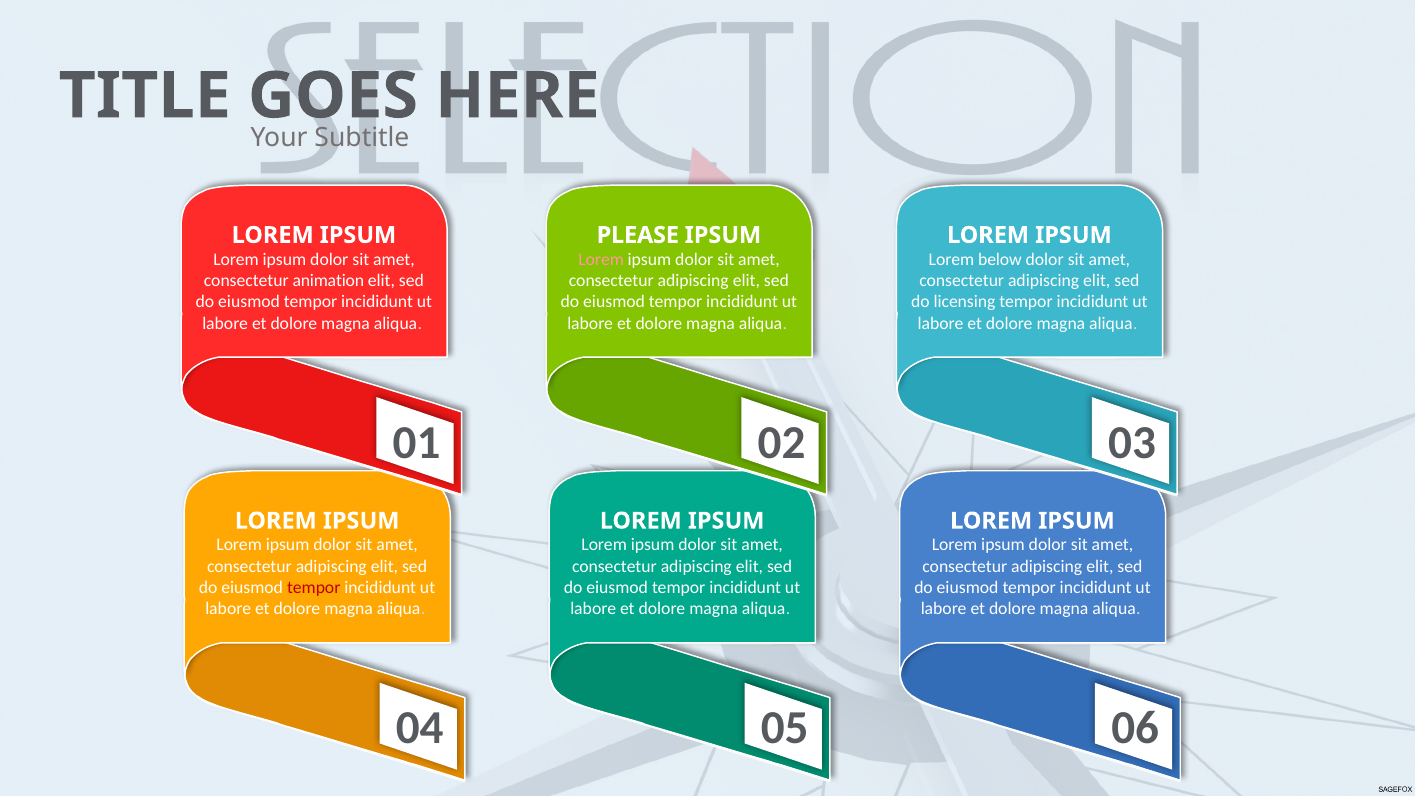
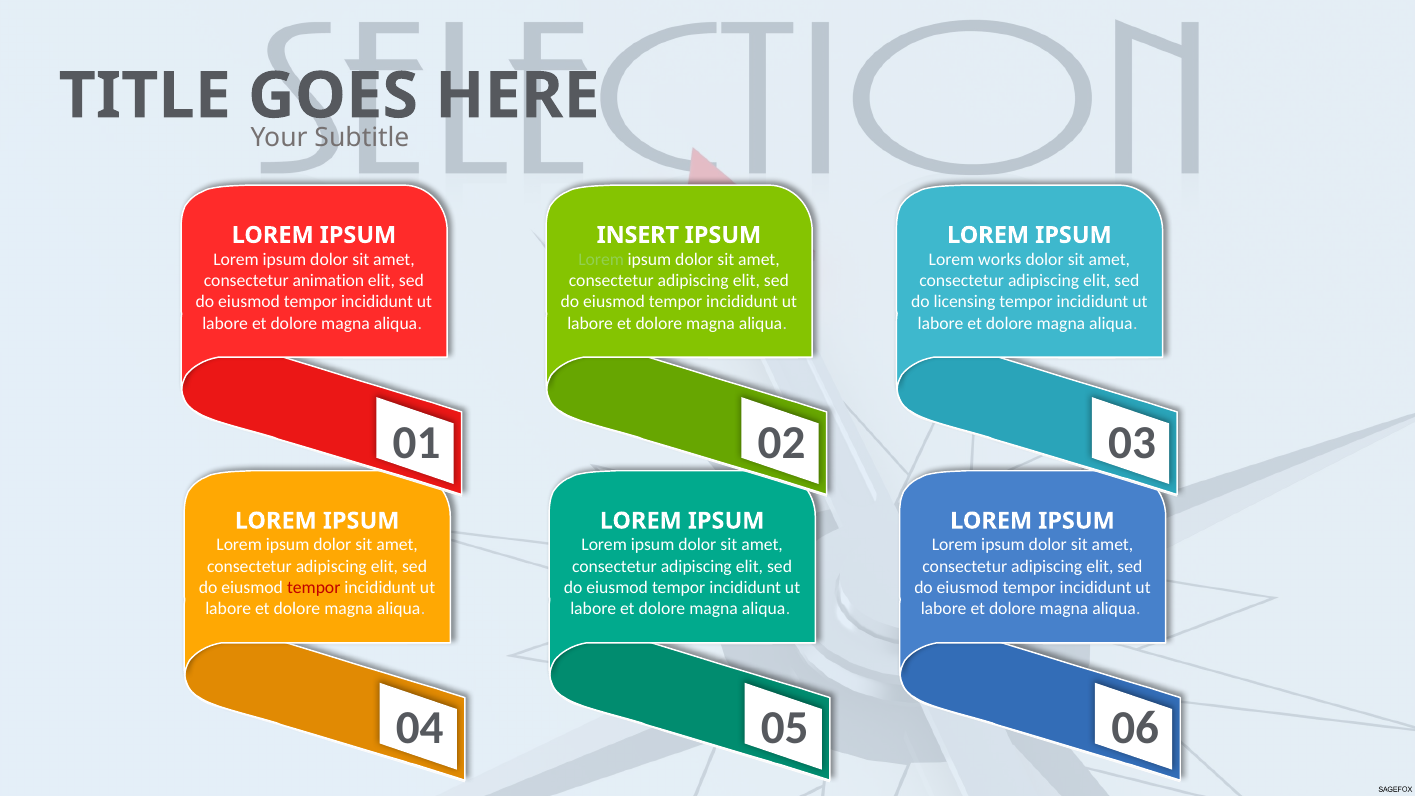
PLEASE: PLEASE -> INSERT (638, 235)
Lorem colour: pink -> light green (601, 259)
below: below -> works (1000, 259)
